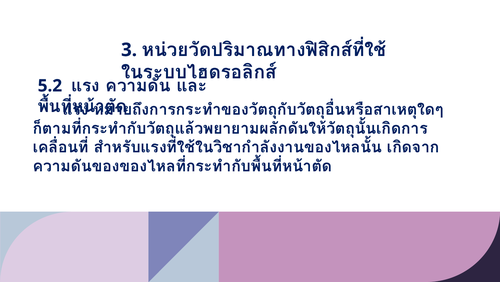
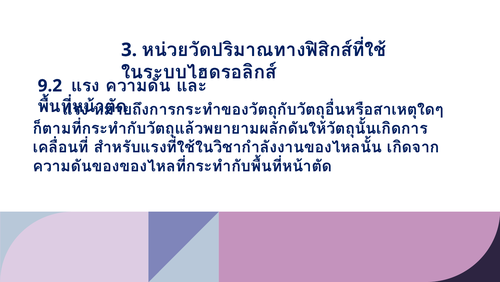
5.2: 5.2 -> 9.2 (50, 86)
